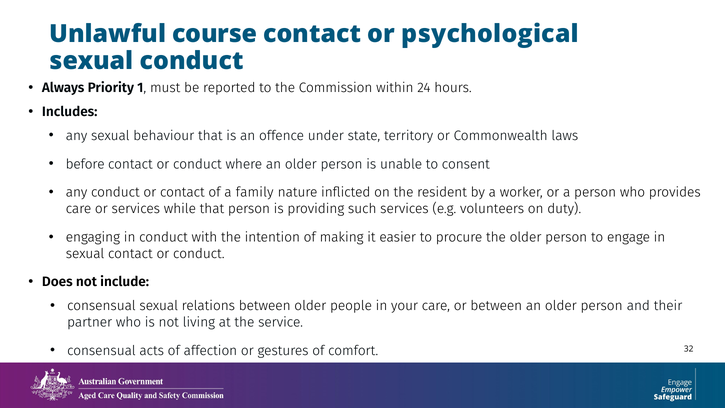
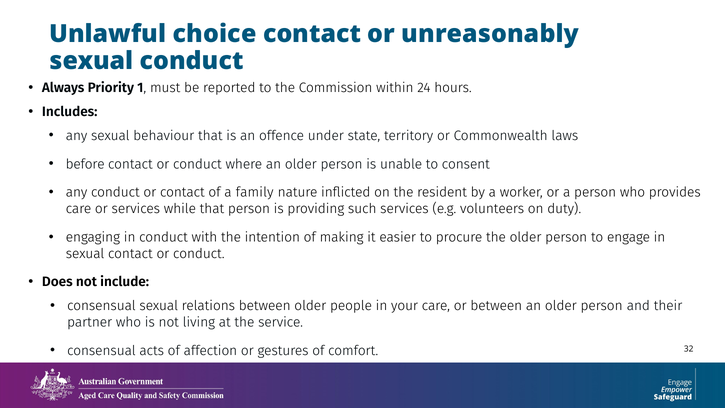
course: course -> choice (215, 34)
psychological: psychological -> unreasonably (490, 34)
